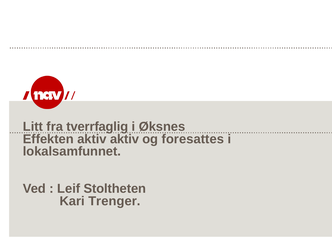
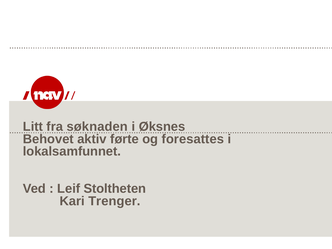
tverrfaglig: tverrfaglig -> søknaden (97, 127)
Effekten: Effekten -> Behovet (48, 139)
aktiv aktiv: aktiv -> førte (125, 139)
